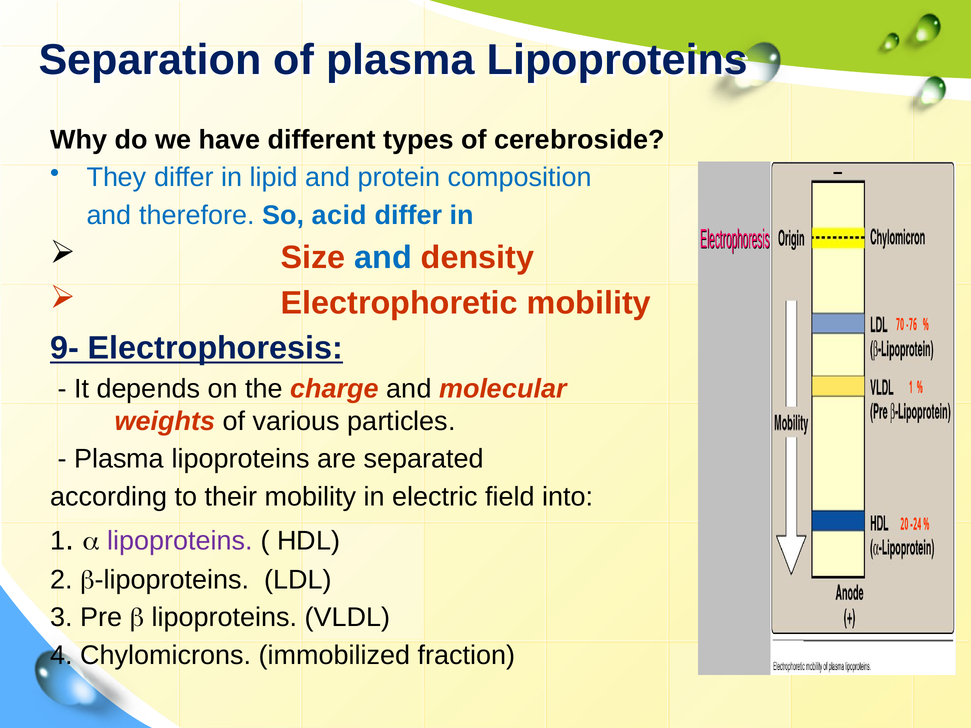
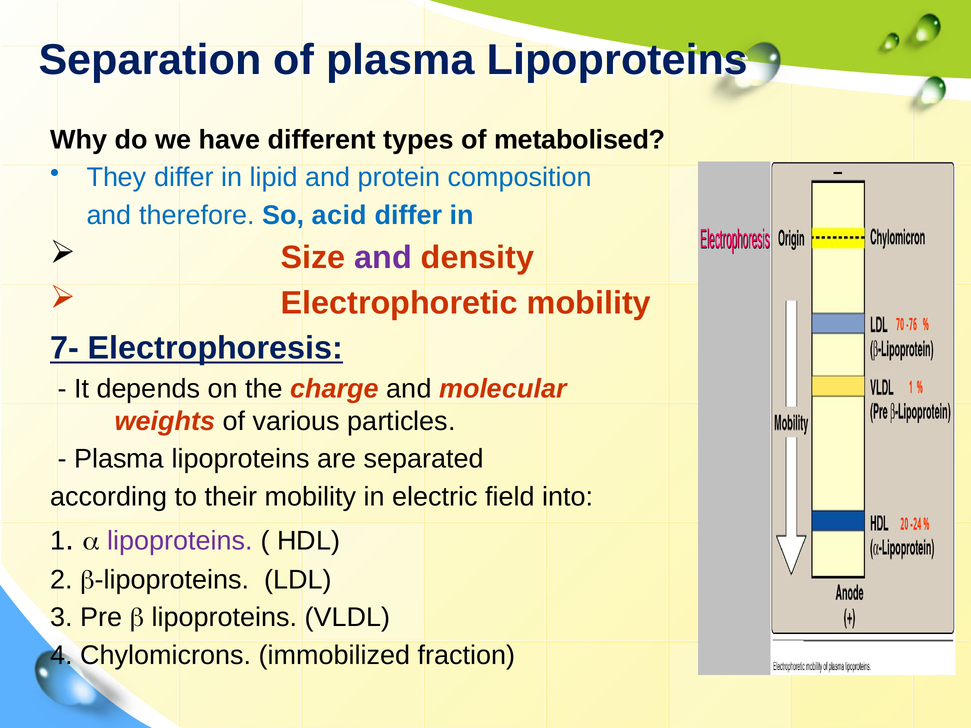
cerebroside: cerebroside -> metabolised (580, 140)
and colour: blue -> purple (383, 258)
9-: 9- -> 7- (65, 348)
